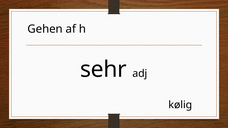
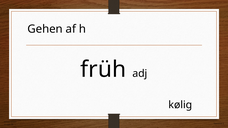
sehr: sehr -> früh (103, 70)
